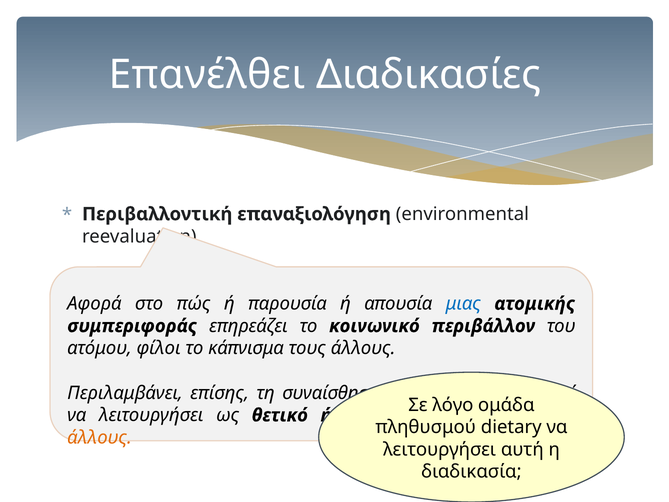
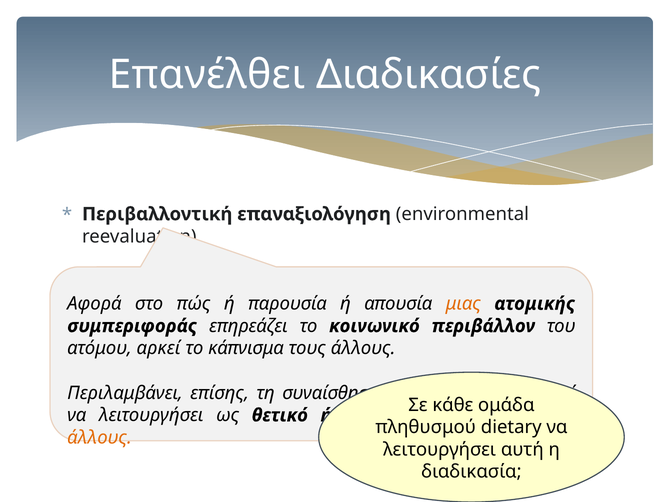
μιας colour: blue -> orange (463, 304)
φίλοι: φίλοι -> αρκεί (159, 348)
λόγο: λόγο -> κάθε (453, 405)
